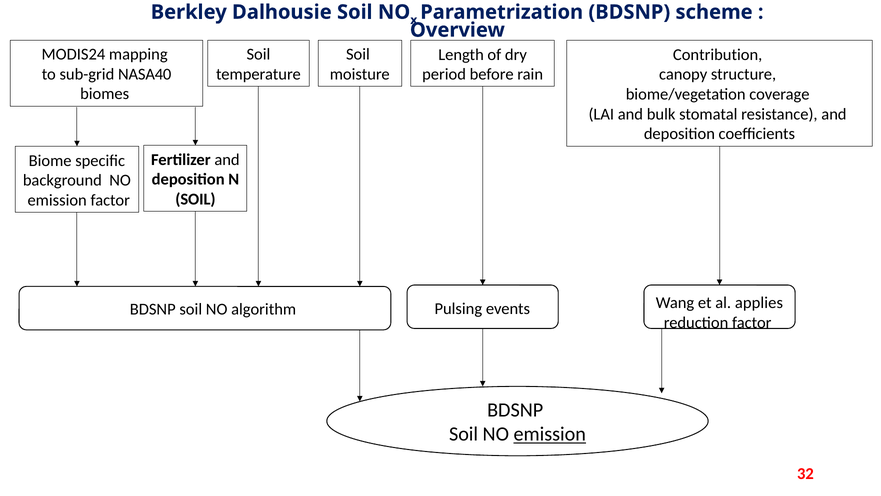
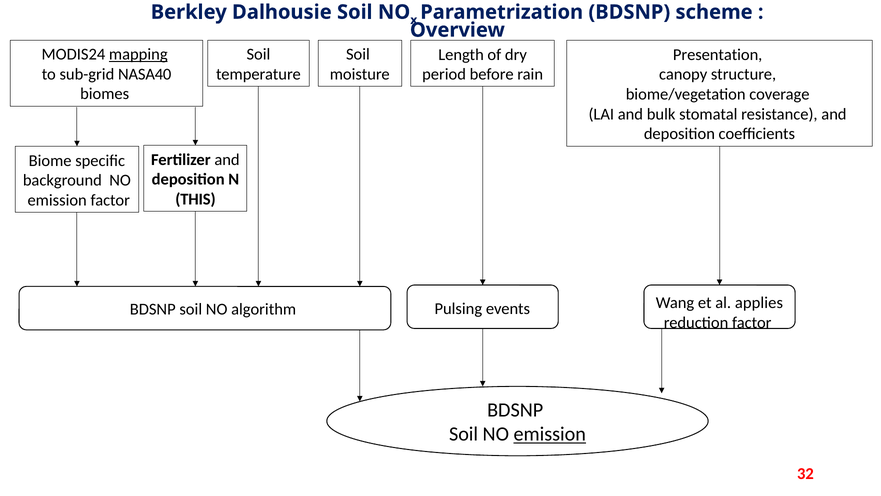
mapping underline: none -> present (138, 54)
Contribution: Contribution -> Presentation (718, 55)
SOIL: SOIL -> THIS (195, 199)
